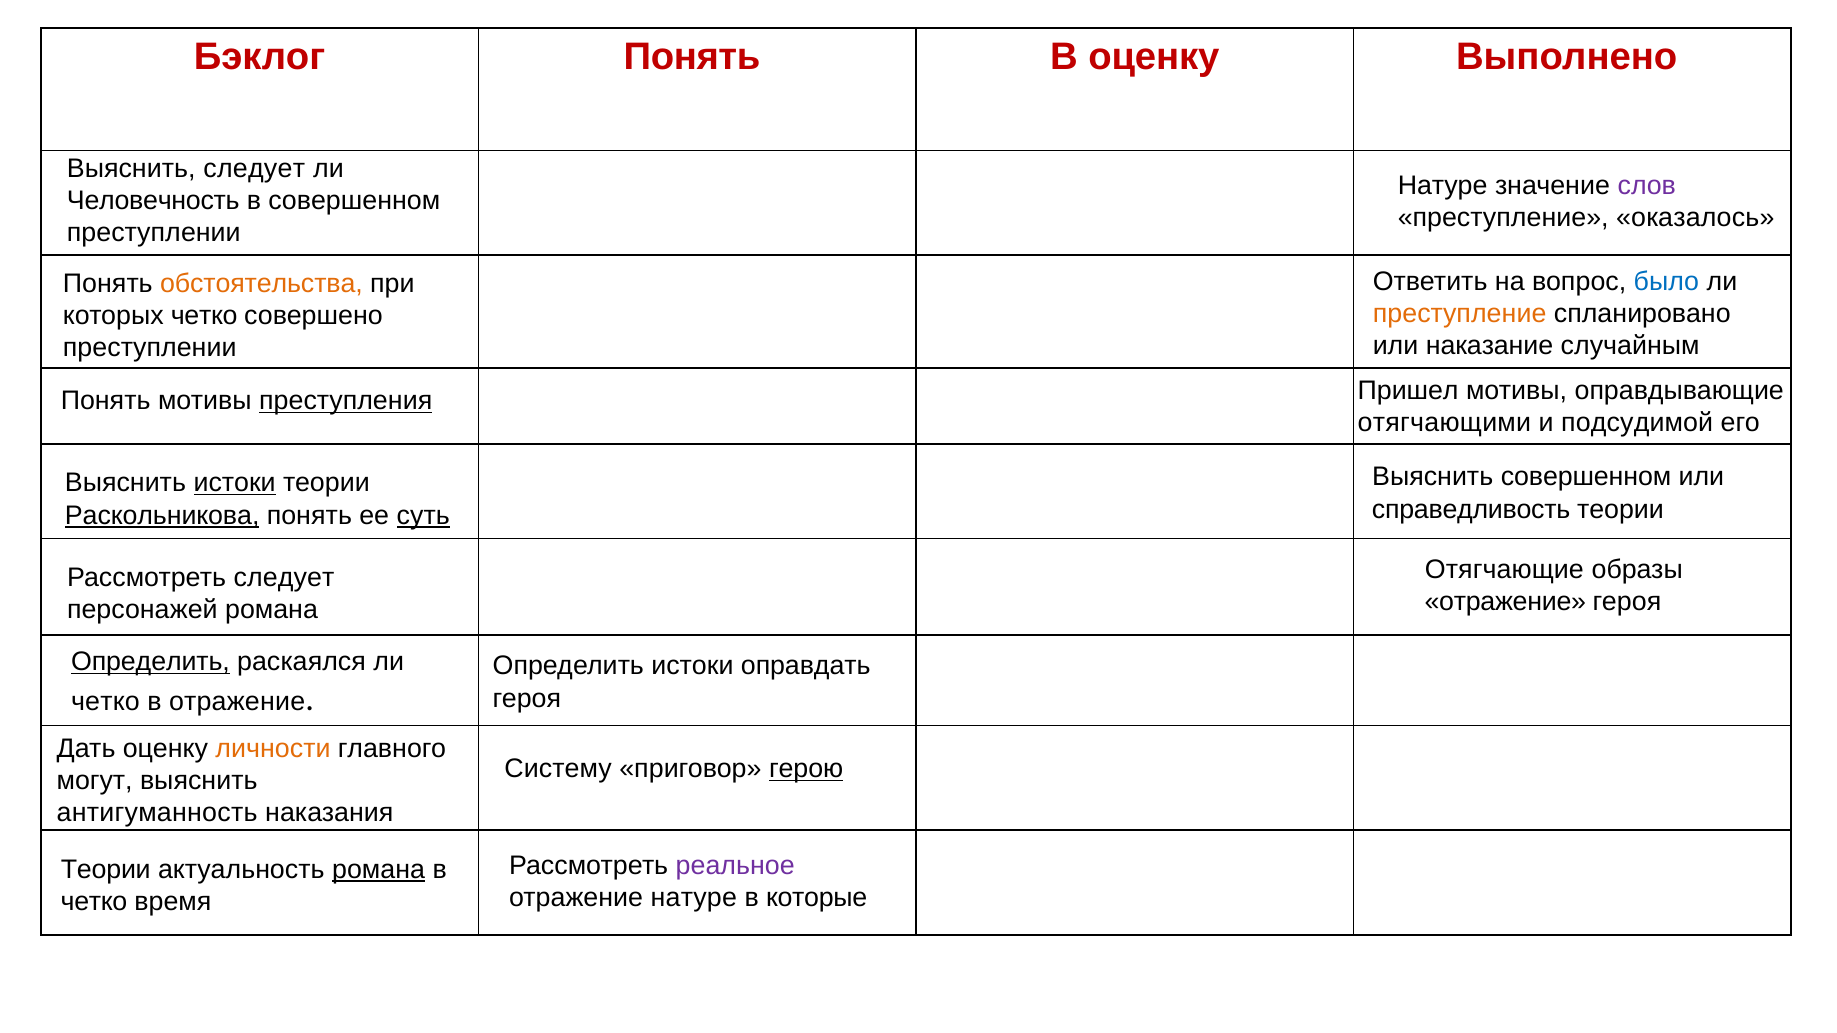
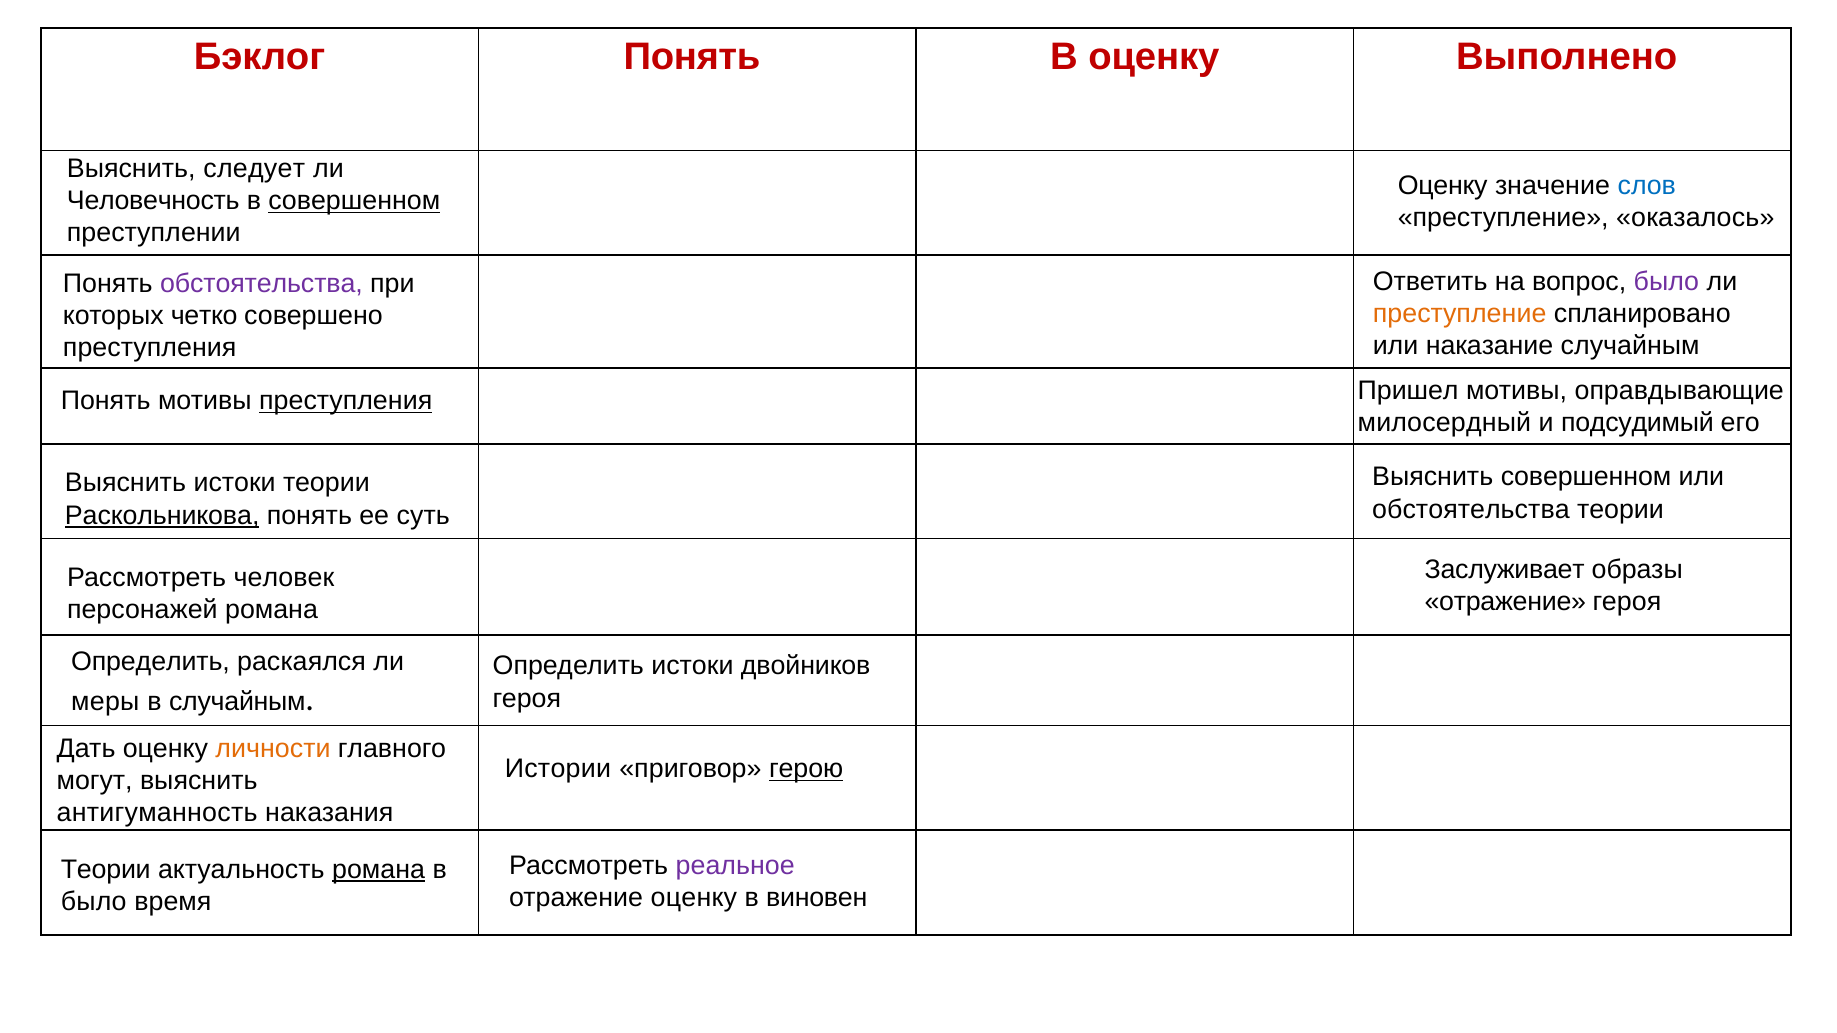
Натуре: Натуре -> Оценку (1443, 185)
слов colour: purple -> blue (1647, 185)
совершенном underline: none -> present (354, 201)
было colour: blue -> purple (1666, 282)
обстоятельства colour: orange -> purple (261, 284)
преступлении: преступлении -> преступления (150, 348)
отягчающими: отягчающими -> милосердный (1444, 423)
подсудимой: подсудимой -> подсудимый (1637, 423)
истоки underline: present -> none (235, 483)
справедливость: справедливость -> обстоятельства (1471, 509)
суть underline: present -> none (423, 515)
Отягчающие: Отягчающие -> Заслуживает (1505, 570)
Рассмотреть следует: следует -> человек (284, 578)
Определить underline: present -> none (150, 662)
оправдать: оправдать -> двойников (806, 666)
четко: четко -> меры (105, 702)
в отражение: отражение -> случайным (237, 702)
Систему: Систему -> Истории (558, 769)
отражение натуре: натуре -> оценку (694, 898)
которые: которые -> виновен (817, 898)
четко: четко -> было (94, 902)
